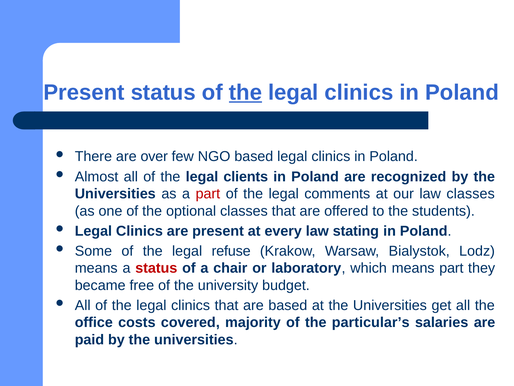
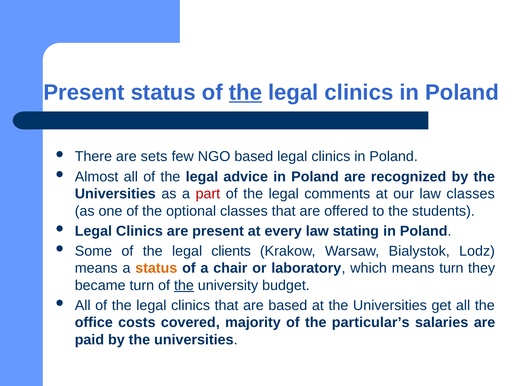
over: over -> sets (154, 156)
clients: clients -> advice (246, 176)
refuse: refuse -> clients (231, 251)
status colour: red -> orange (156, 268)
means part: part -> turn (451, 268)
became free: free -> turn (142, 285)
the underline: none -> present (184, 285)
